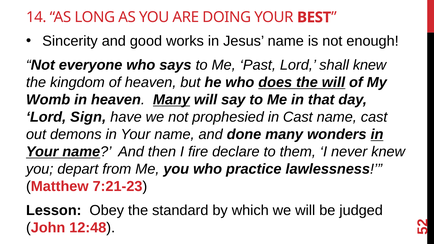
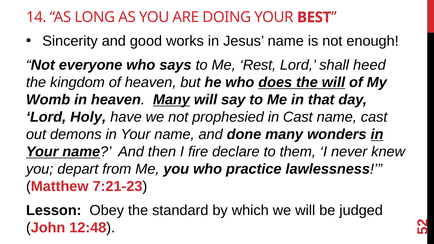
Past: Past -> Rest (258, 65)
shall knew: knew -> heed (369, 65)
Sign: Sign -> Holy (88, 117)
